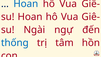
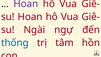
Hoan colour: blue -> purple (26, 4)
